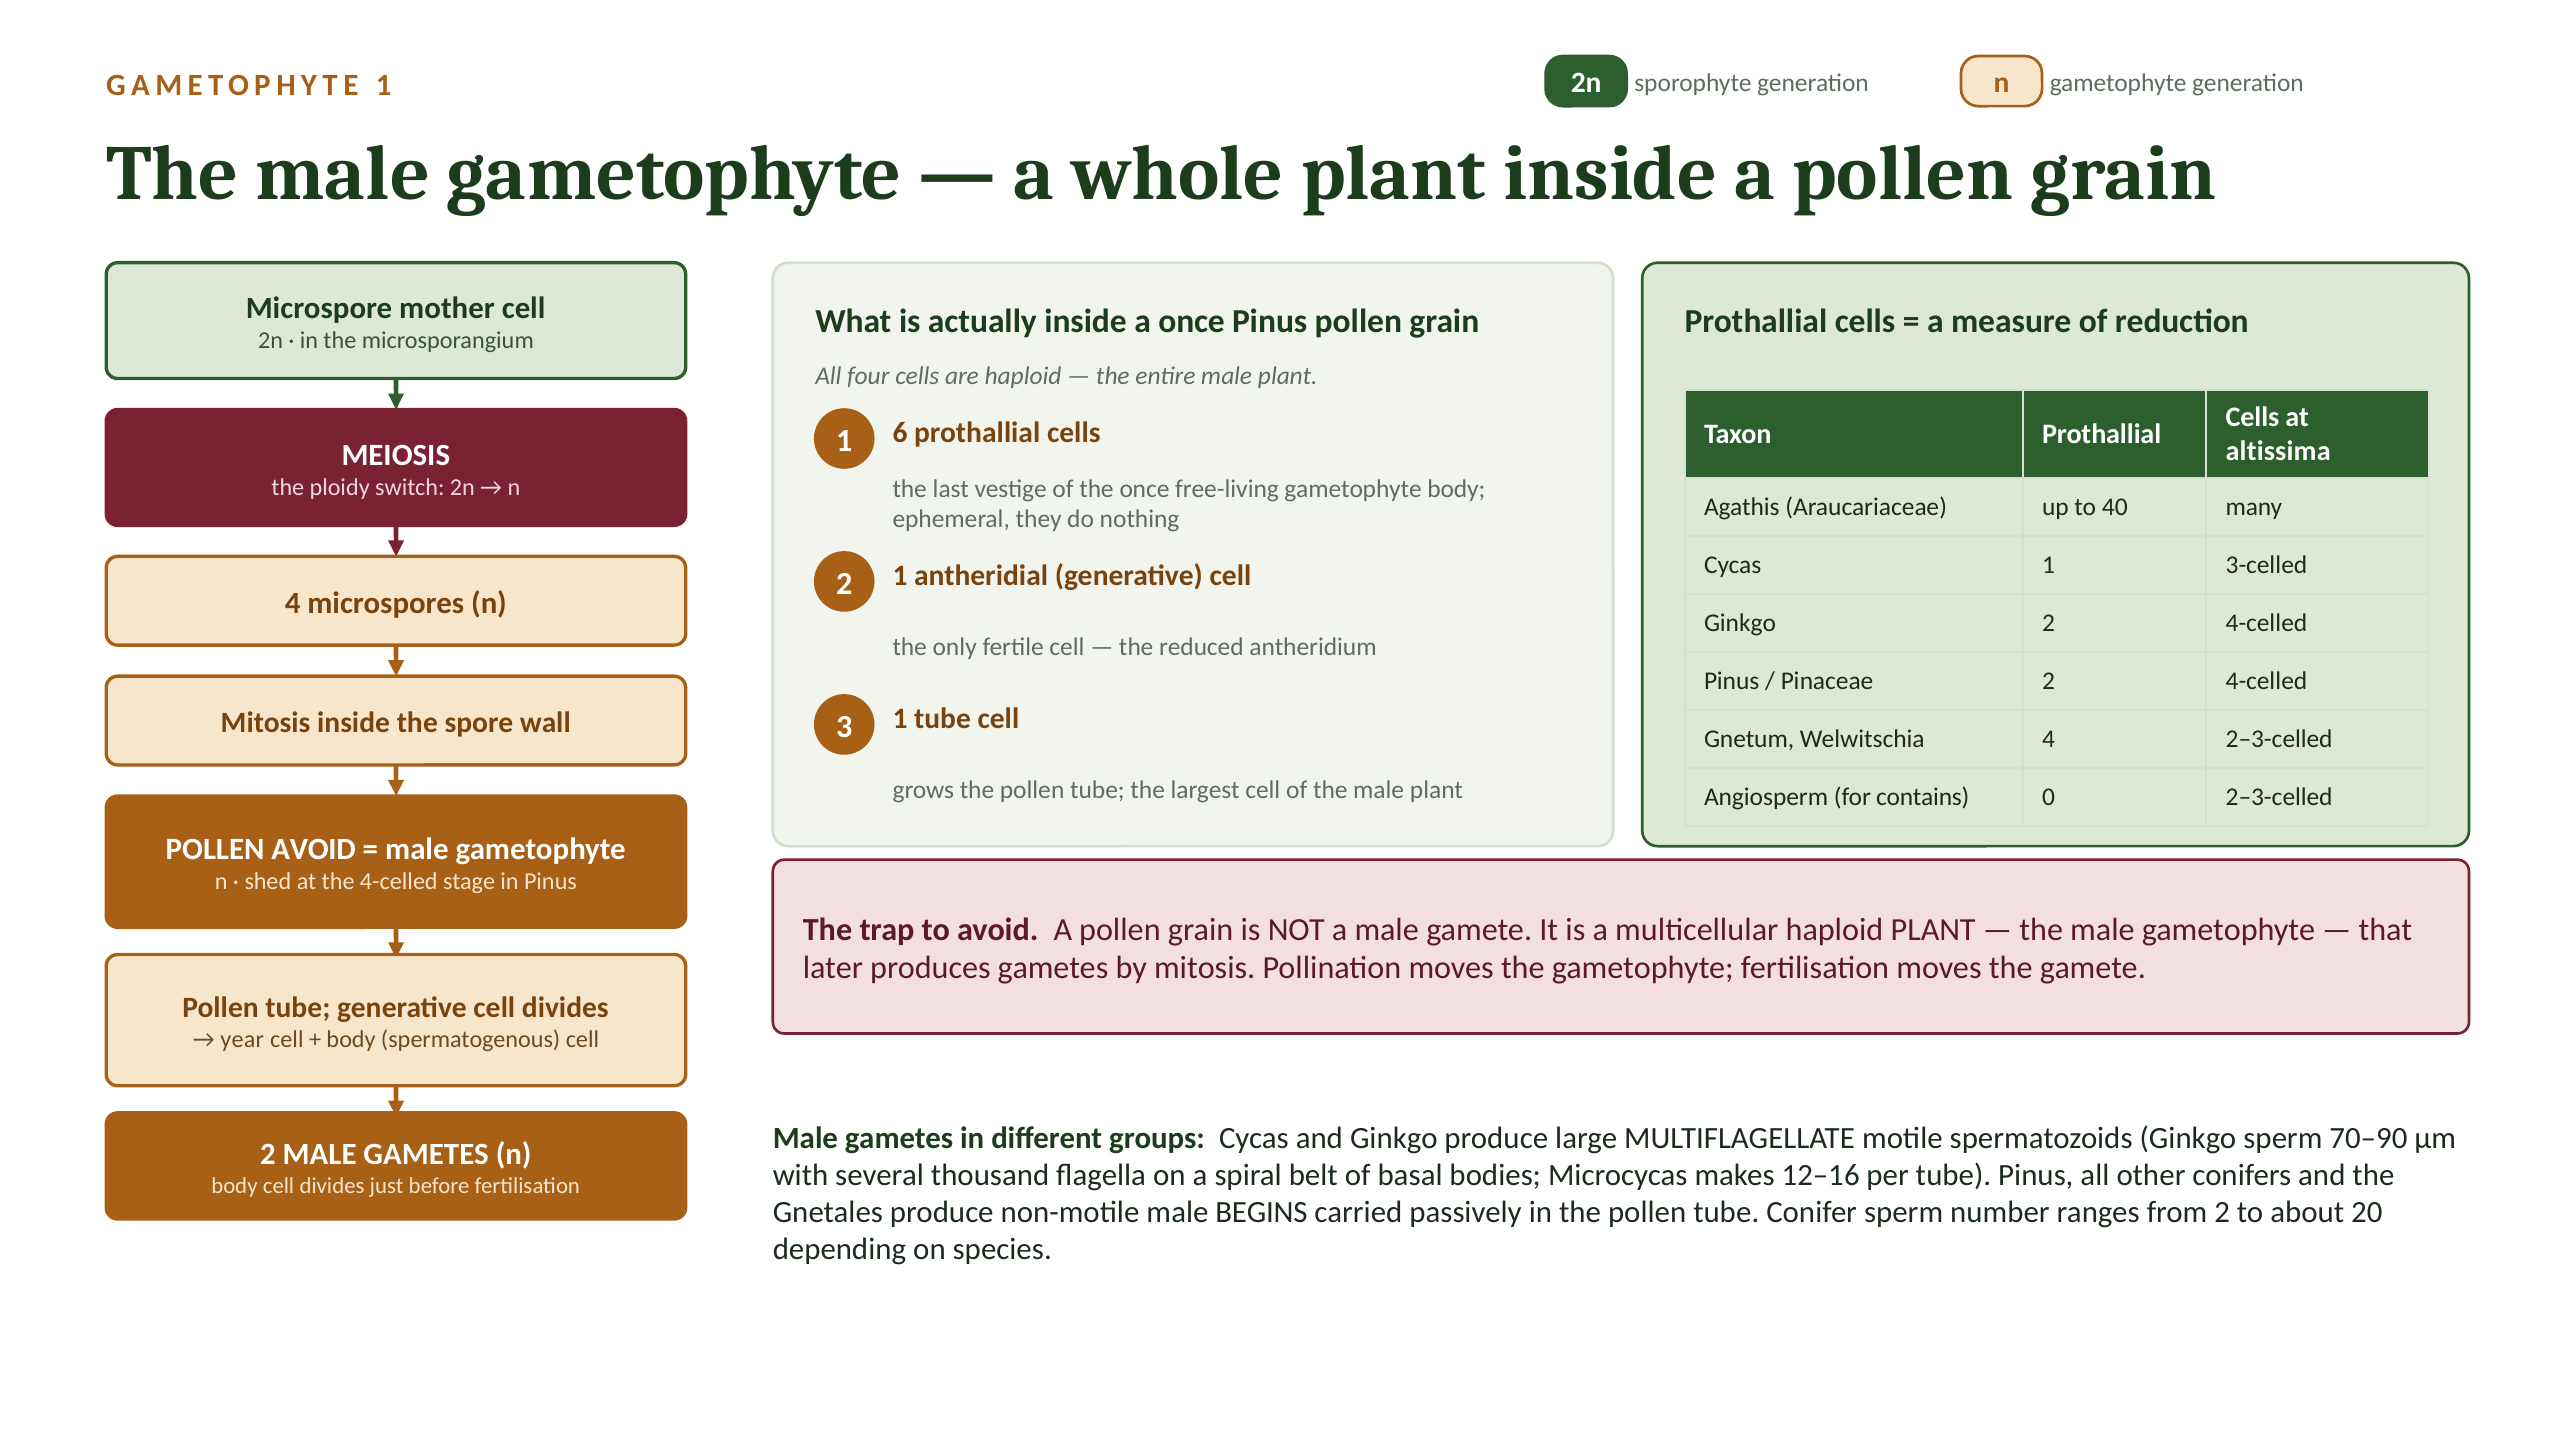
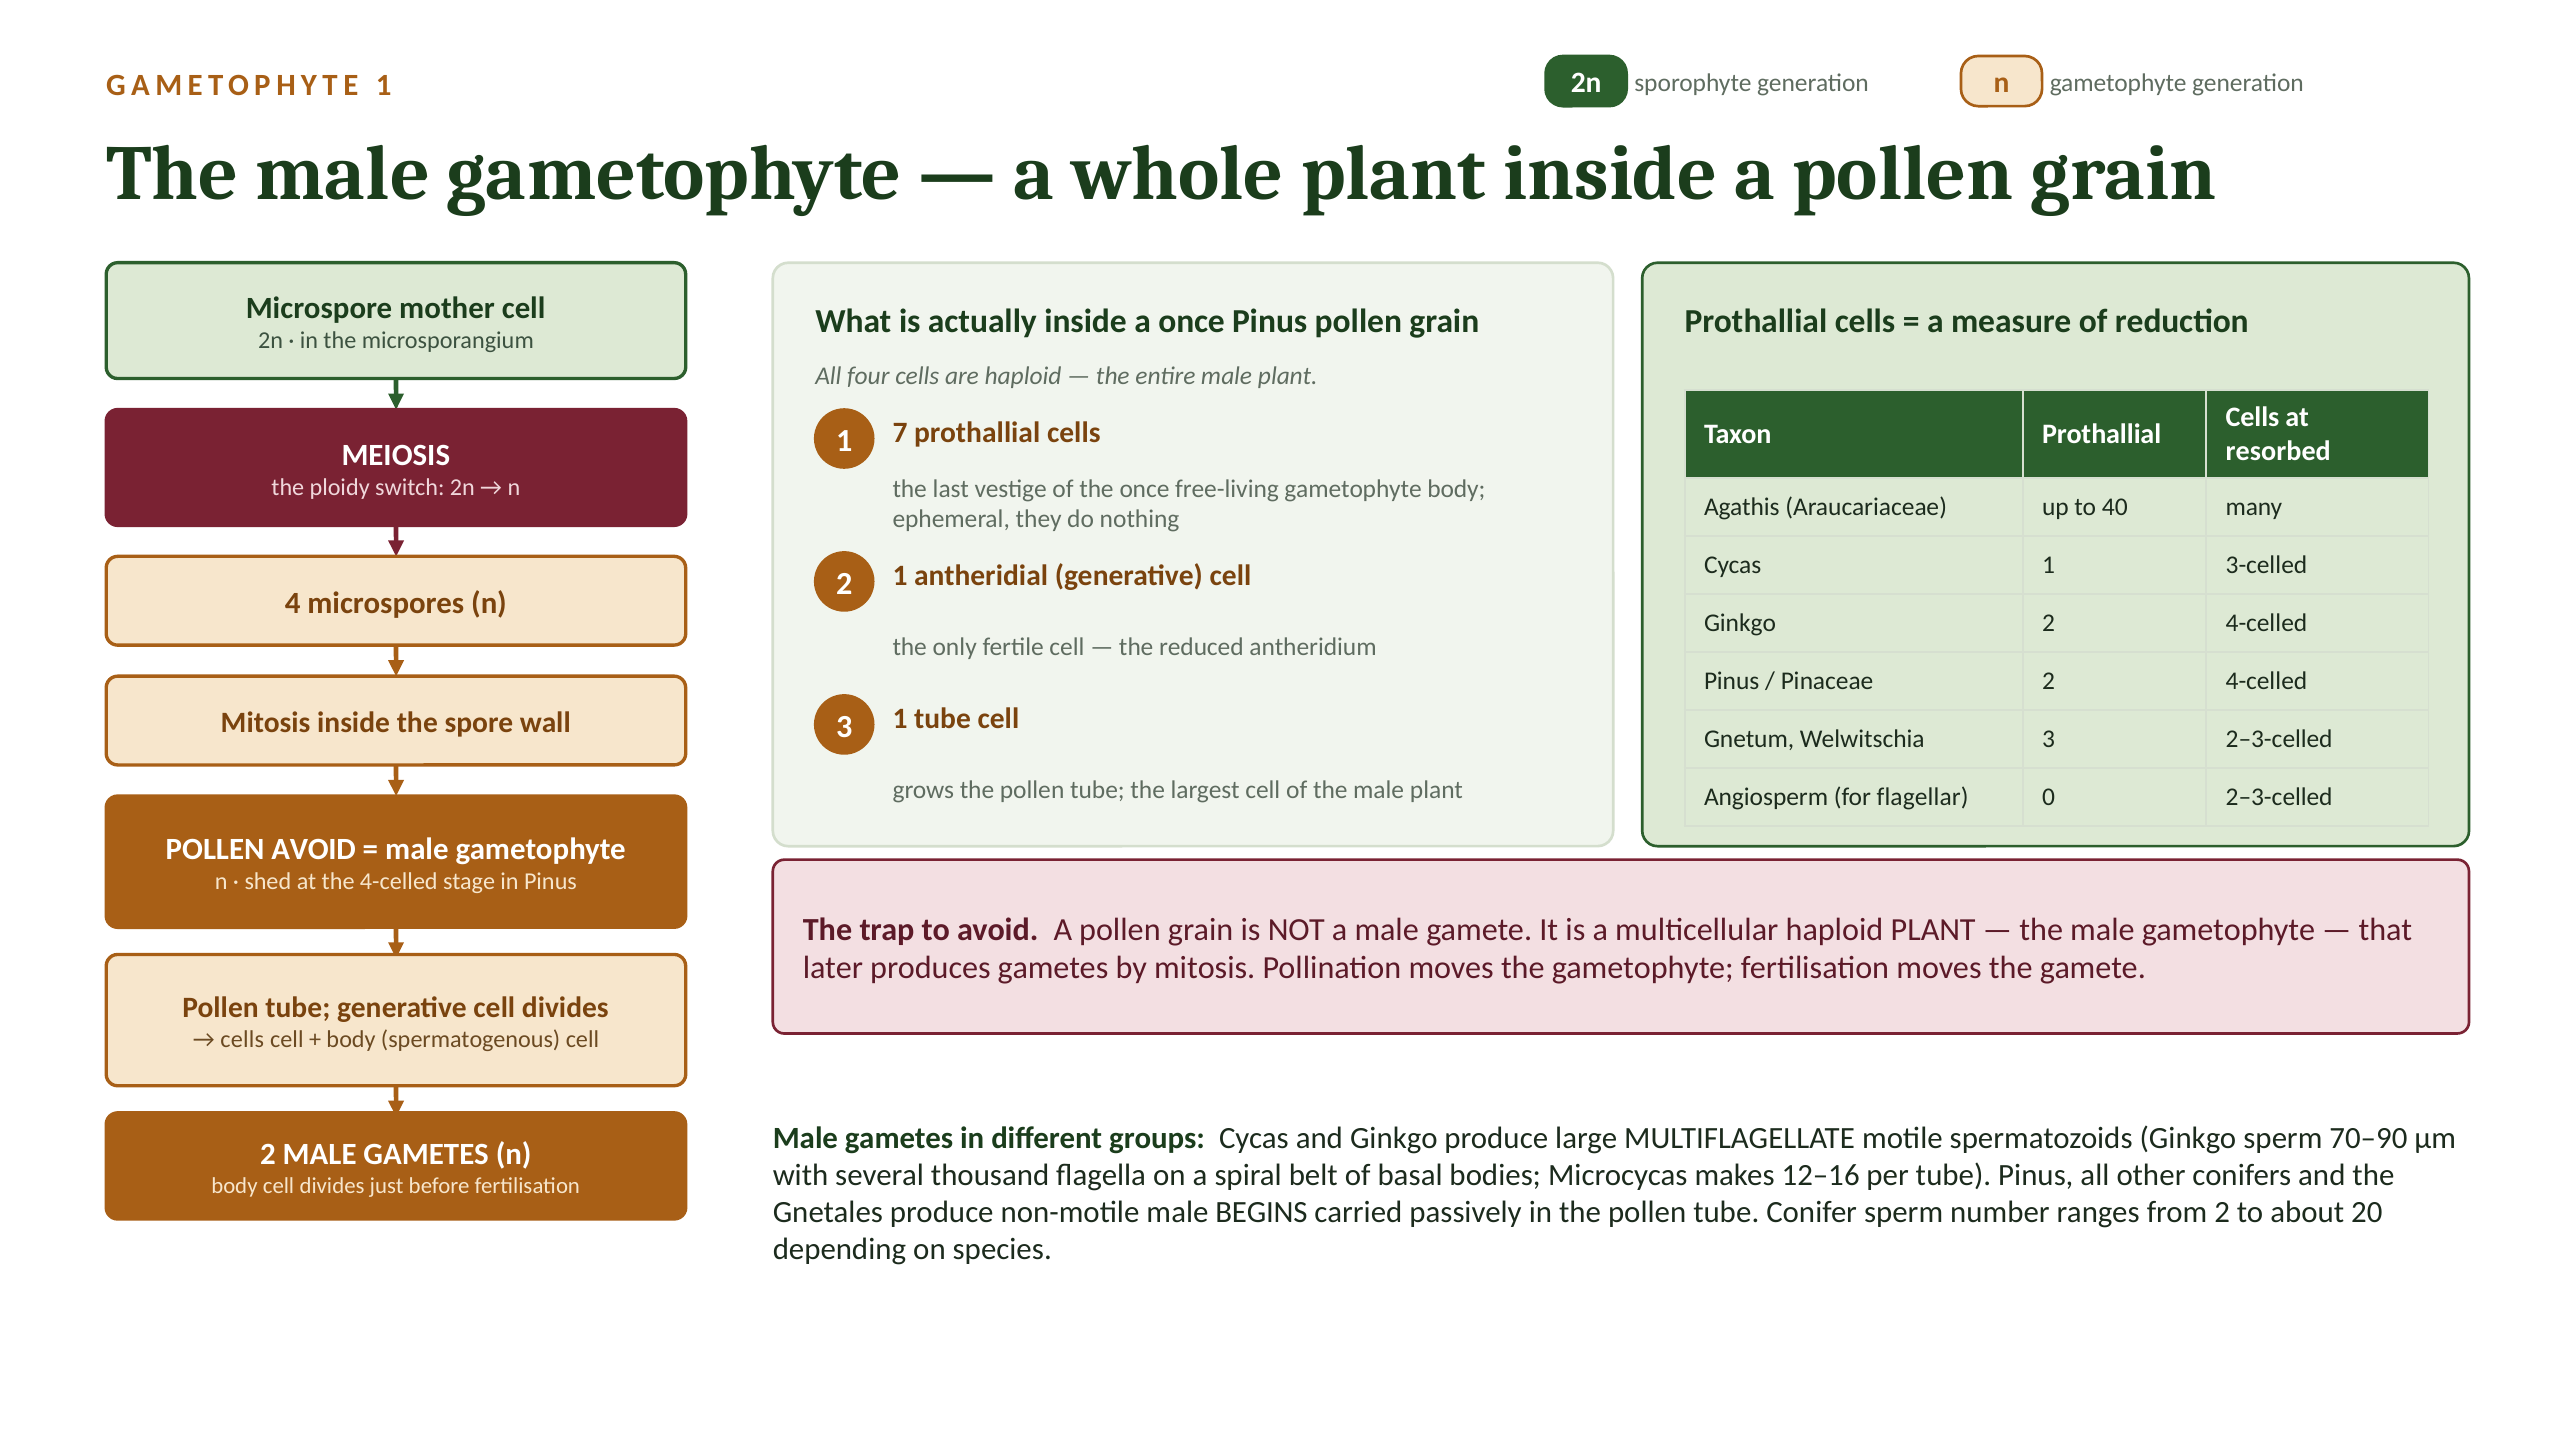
6: 6 -> 7 (900, 433)
altissima: altissima -> resorbed (2278, 451)
Welwitschia 4: 4 -> 3 (2049, 739)
contains: contains -> flagellar (1923, 797)
year: year -> cells (242, 1039)
